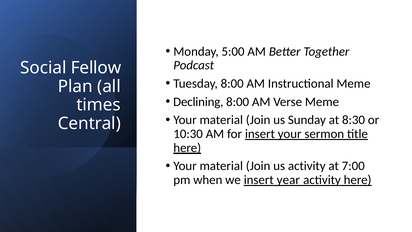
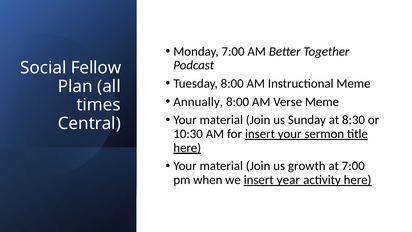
Monday 5:00: 5:00 -> 7:00 (233, 51)
Declining: Declining -> Annually (198, 102)
us activity: activity -> growth (307, 166)
